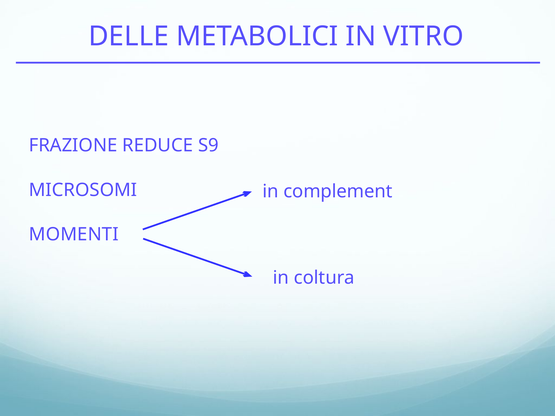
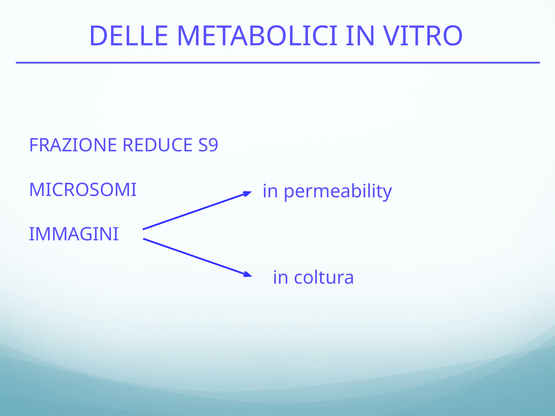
complement: complement -> permeability (338, 192)
MOMENTI: MOMENTI -> IMMAGINI (74, 234)
